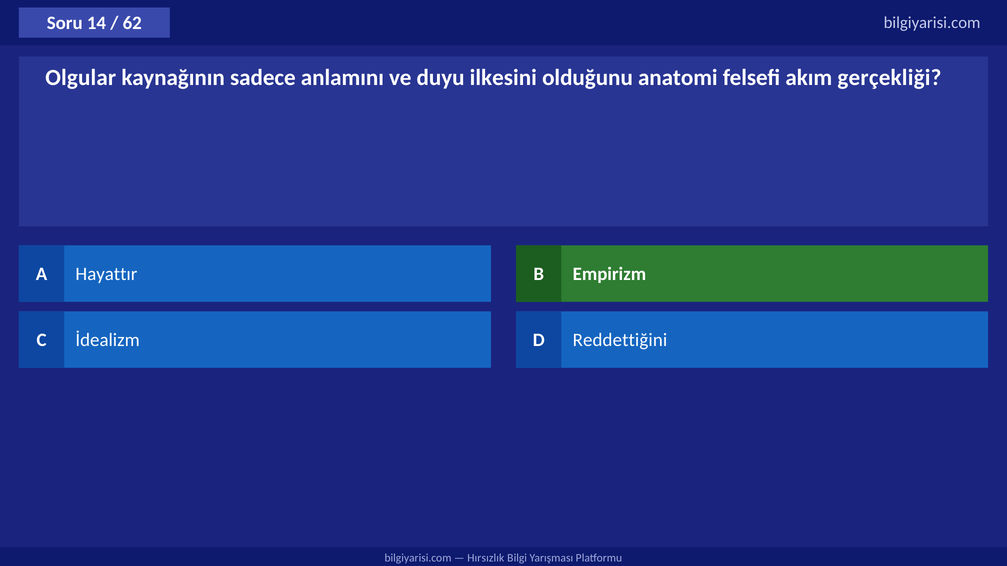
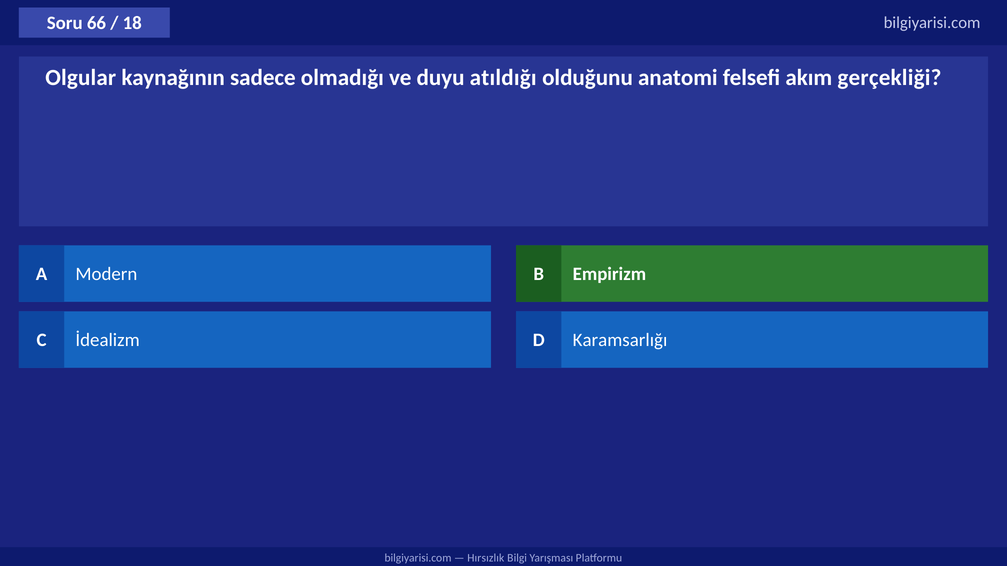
14: 14 -> 66 (96, 23)
62: 62 -> 18 (132, 23)
anlamını: anlamını -> olmadığı (342, 78)
ilkesini: ilkesini -> atıldığı (503, 78)
Hayattır: Hayattır -> Modern (106, 274)
Reddettiğini: Reddettiğini -> Karamsarlığı (620, 340)
